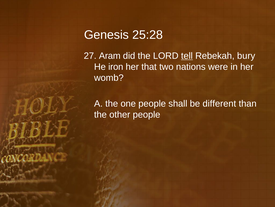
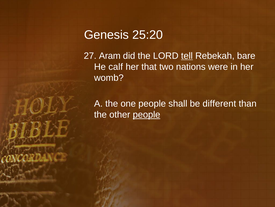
25:28: 25:28 -> 25:20 (148, 35)
bury: bury -> bare (246, 56)
iron: iron -> calf (116, 67)
people underline: none -> present (147, 114)
